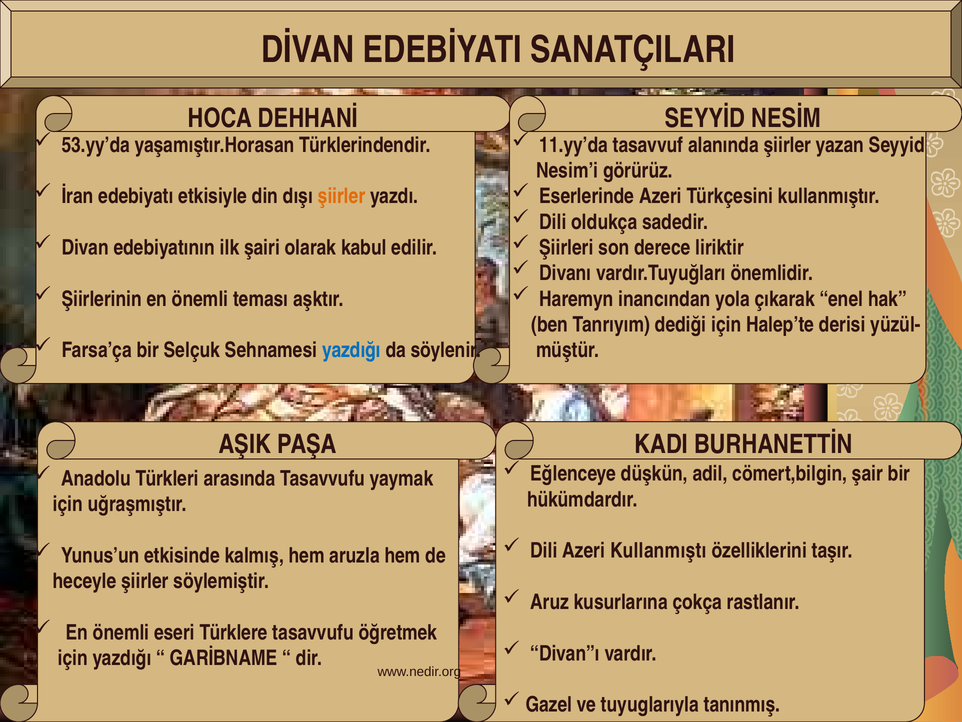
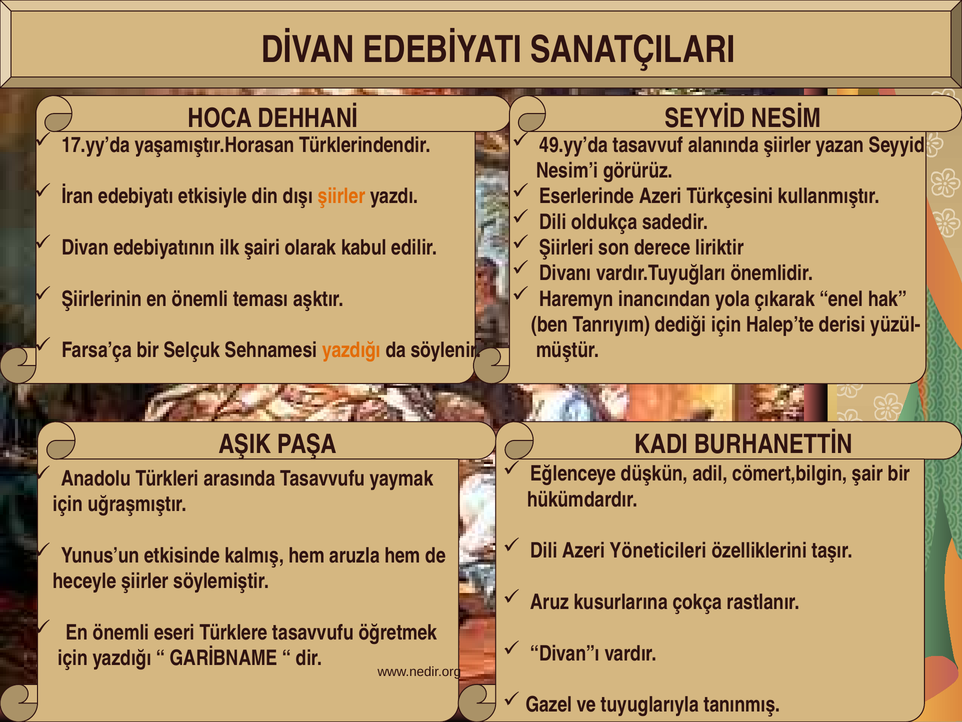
53.yy’da: 53.yy’da -> 17.yy’da (96, 145)
11.yy’da: 11.yy’da -> 49.yy’da (574, 145)
yazdığı colour: blue -> orange (351, 350)
Kullanmıştı: Kullanmıştı -> Yöneticileri (658, 551)
